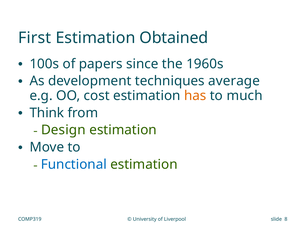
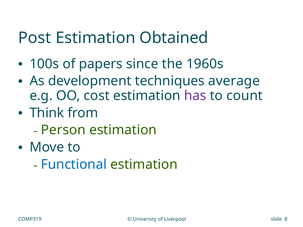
First: First -> Post (35, 38)
has colour: orange -> purple (195, 96)
much: much -> count (245, 96)
Design: Design -> Person (63, 130)
